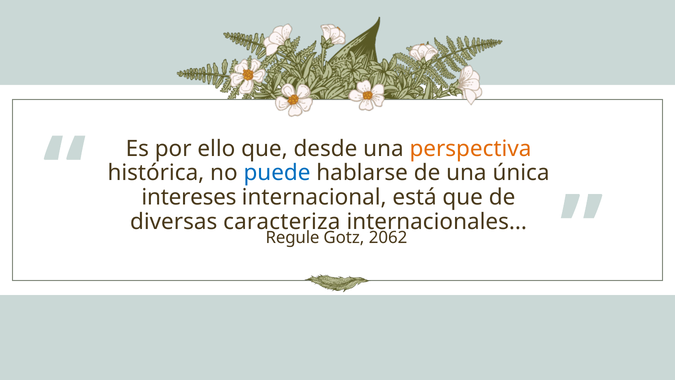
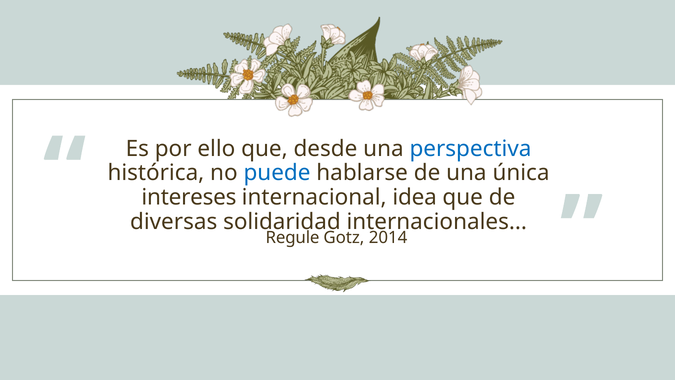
perspectiva colour: orange -> blue (470, 148)
2062: 2062 -> 2014 (388, 238)
está: está -> idea (415, 197)
caracteriza: caracteriza -> solidaridad (282, 221)
